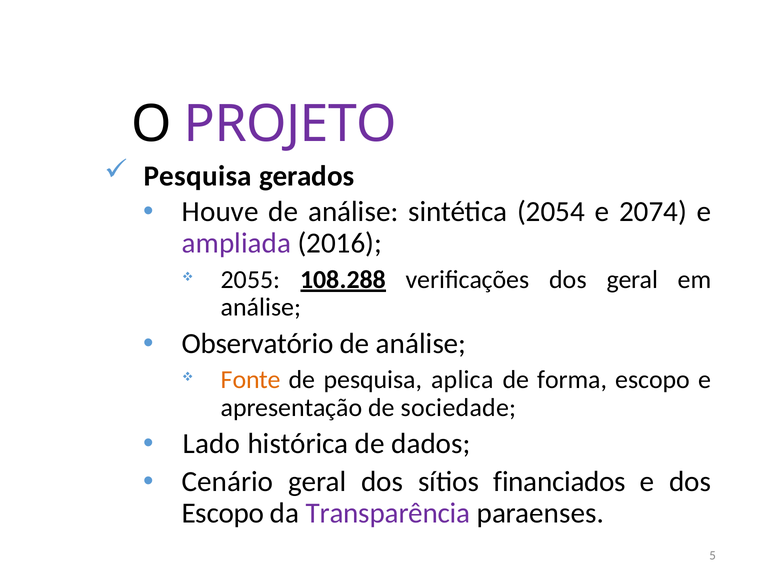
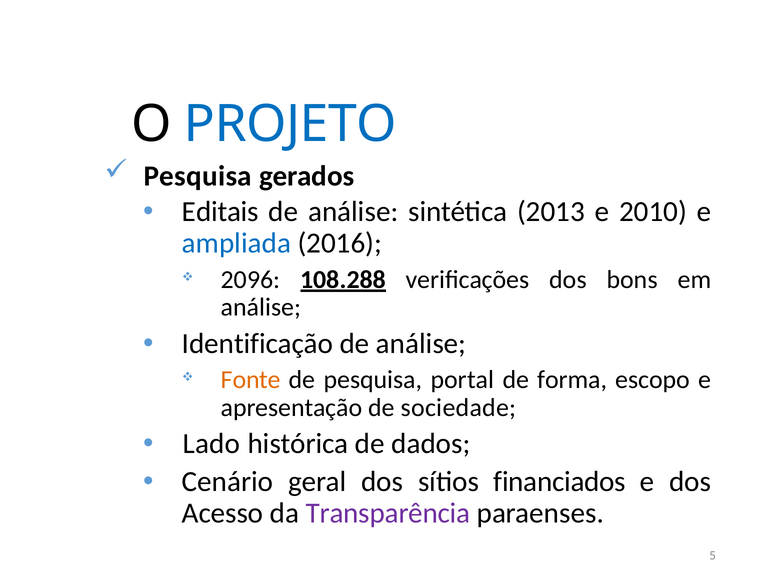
PROJETO colour: purple -> blue (290, 124)
Houve: Houve -> Editais (220, 212)
2054: 2054 -> 2013 (551, 212)
2074: 2074 -> 2010 (653, 212)
ampliada colour: purple -> blue (236, 244)
2055: 2055 -> 2096 (251, 280)
dos geral: geral -> bons (632, 280)
Observatório: Observatório -> Identificação (258, 344)
aplica: aplica -> portal (462, 380)
Escopo: Escopo -> Acesso (223, 514)
